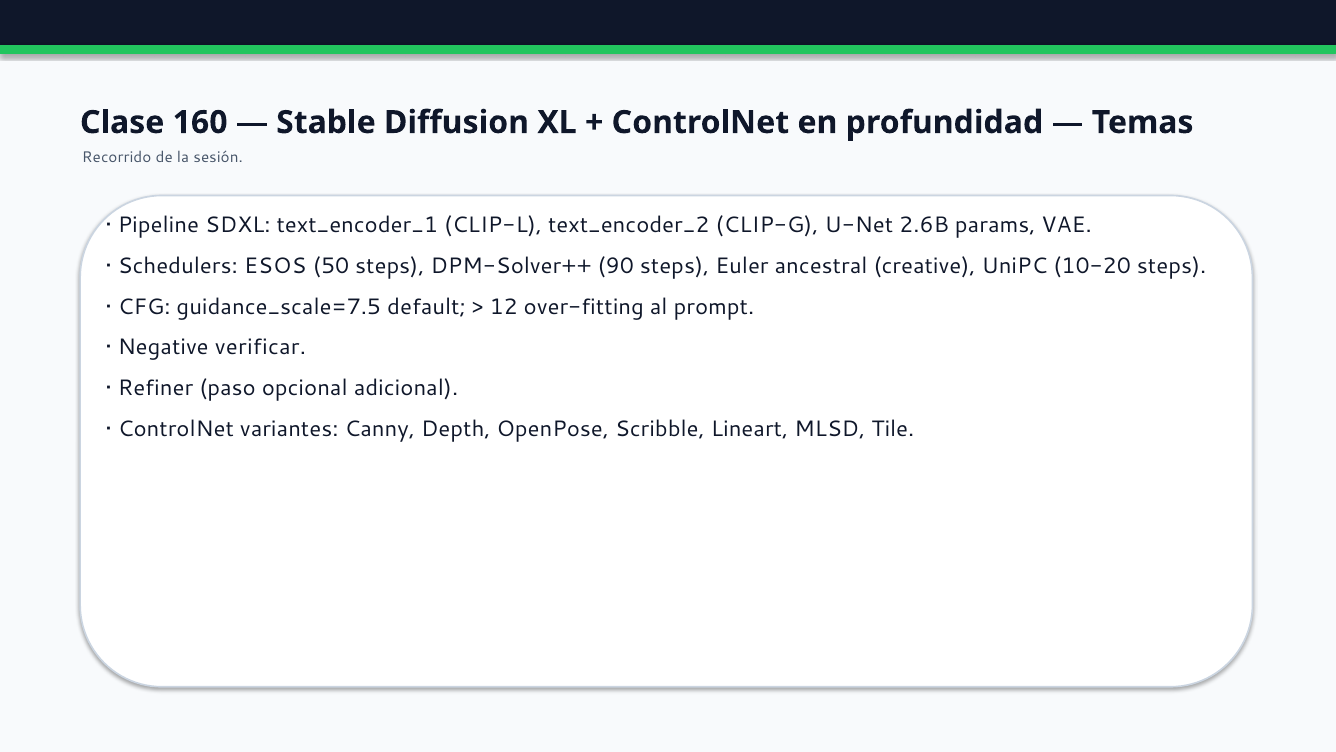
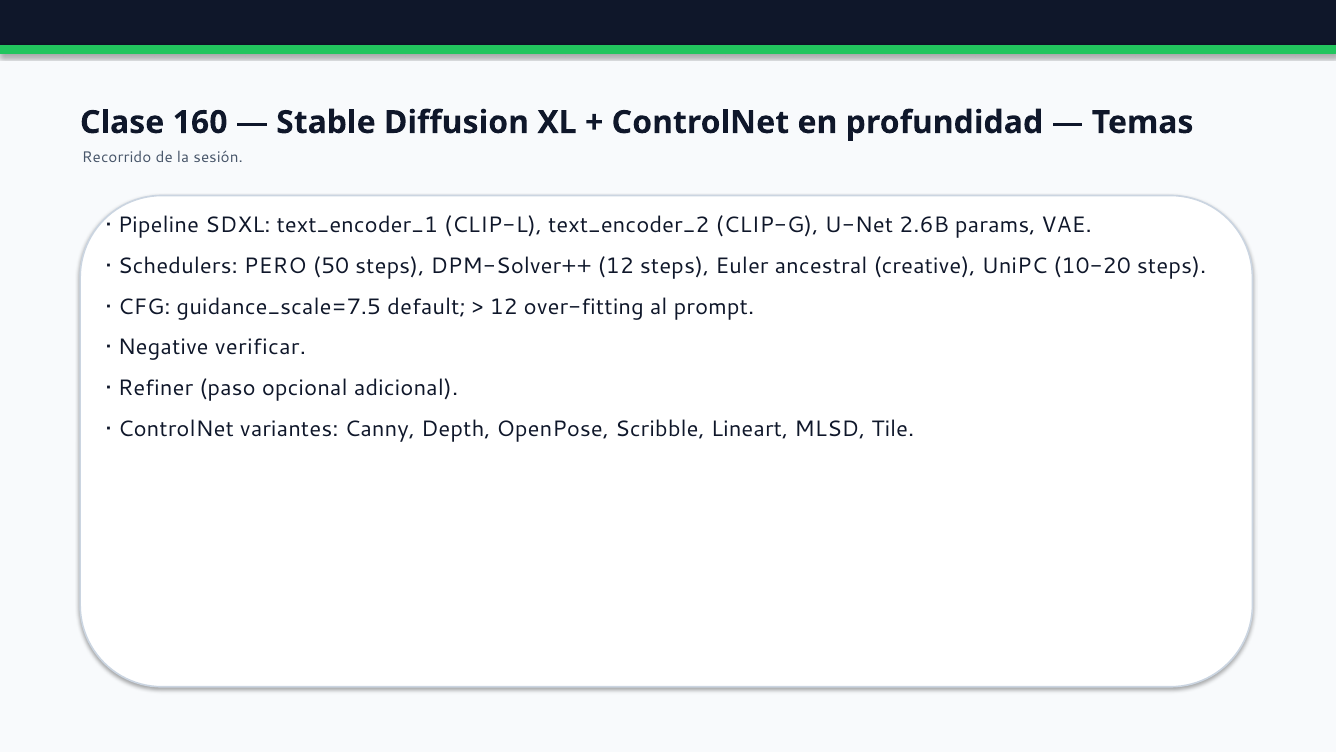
ESOS: ESOS -> PERO (275, 266)
DPM-Solver++ 90: 90 -> 12 (616, 266)
